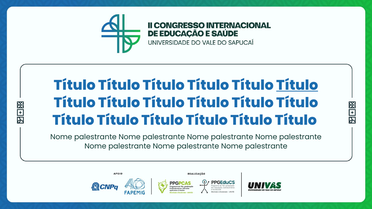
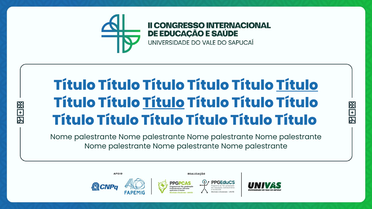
Título underline: none -> present (164, 103)
